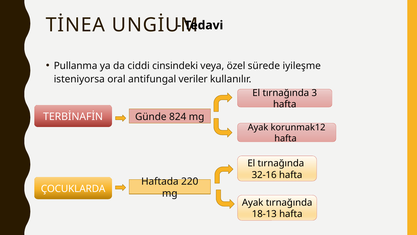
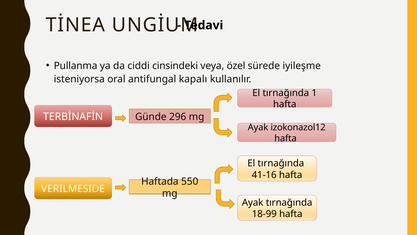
veriler: veriler -> kapalı (193, 79)
3: 3 -> 1 (314, 93)
824: 824 -> 296 (178, 116)
korunmak12: korunmak12 -> izokonazol12 (298, 127)
32-16: 32-16 -> 41-16 (264, 175)
220: 220 -> 550 (190, 181)
ÇOCUKLARDA: ÇOCUKLARDA -> VERILMESIDE (73, 188)
18-13: 18-13 -> 18-99 (264, 214)
